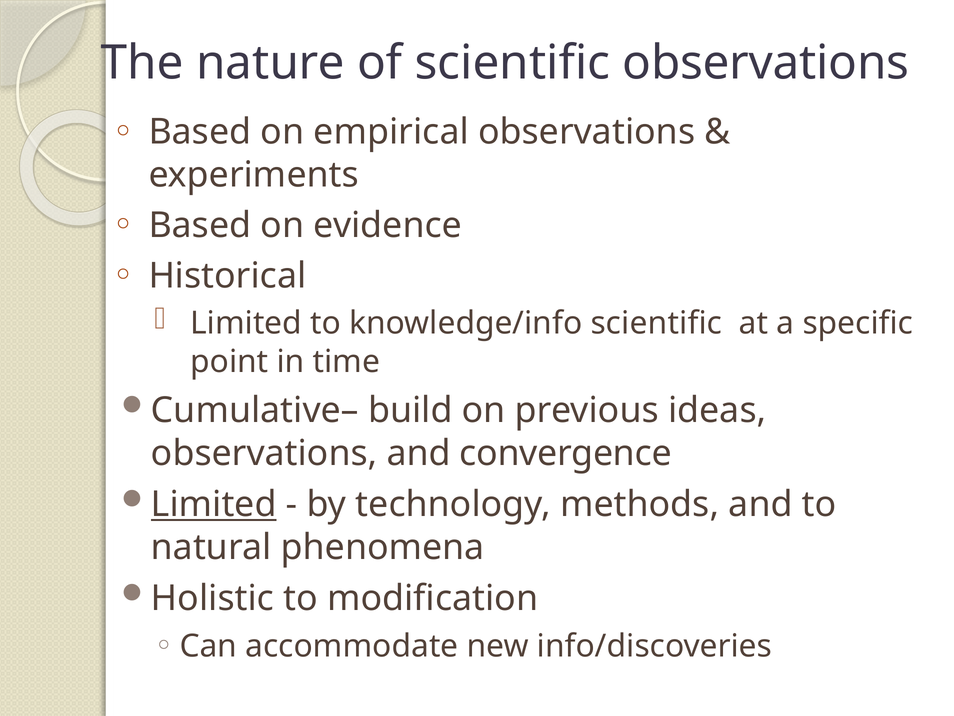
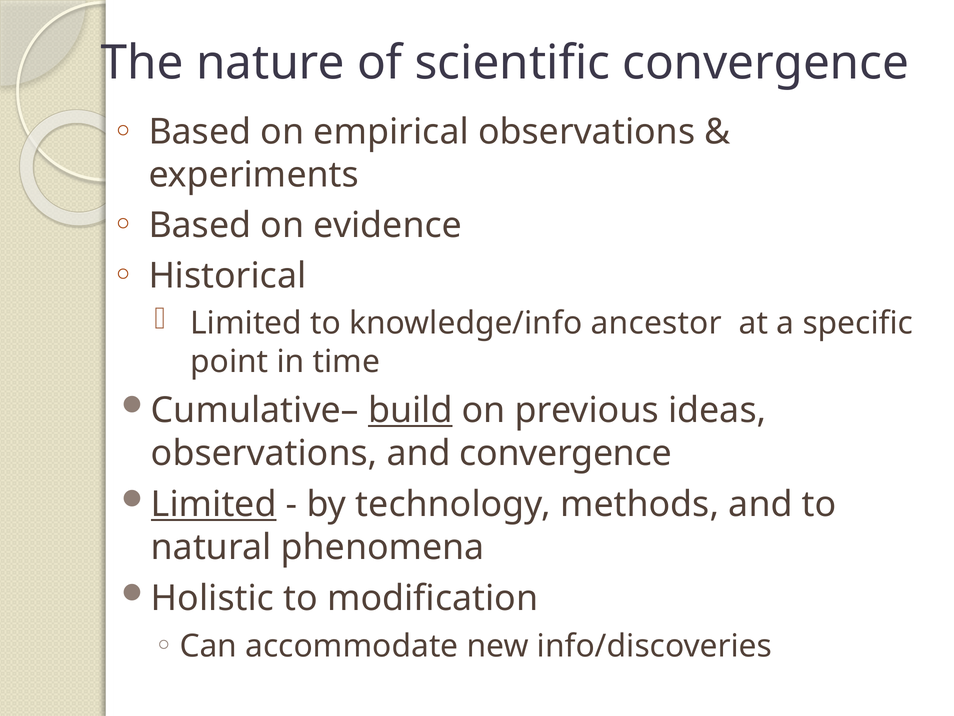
scientific observations: observations -> convergence (766, 63)
knowledge/info scientific: scientific -> ancestor (656, 323)
build underline: none -> present (410, 410)
